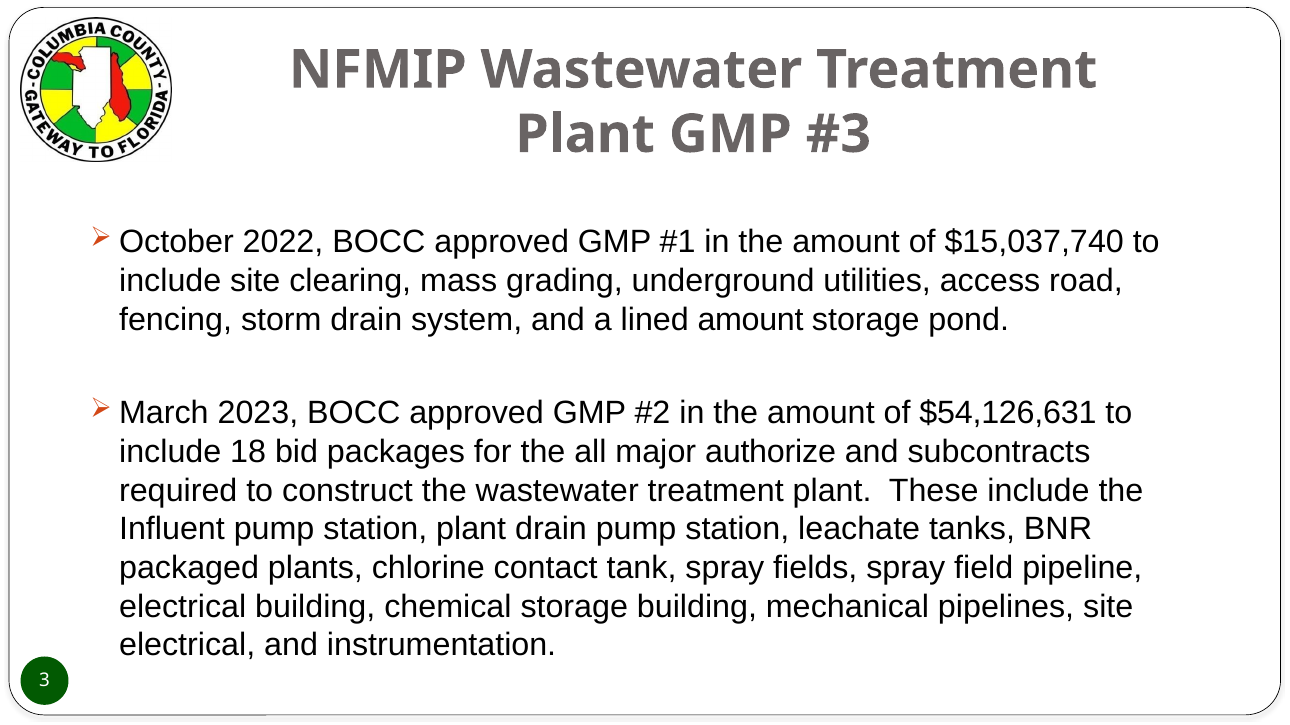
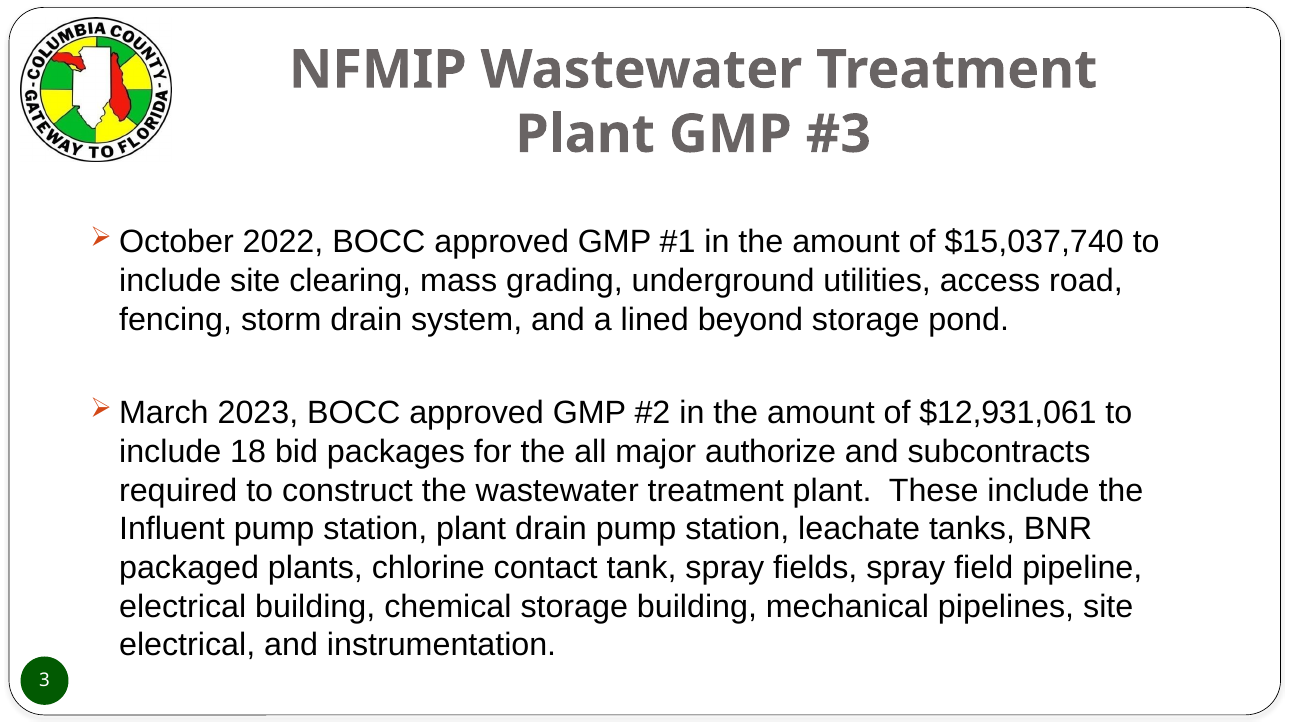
lined amount: amount -> beyond (750, 320)
$54,126,631: $54,126,631 -> $12,931,061 (1008, 413)
